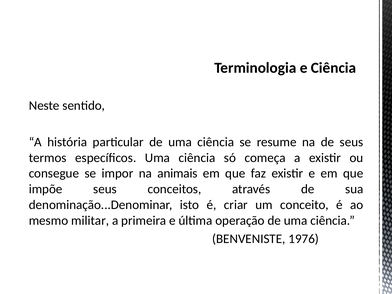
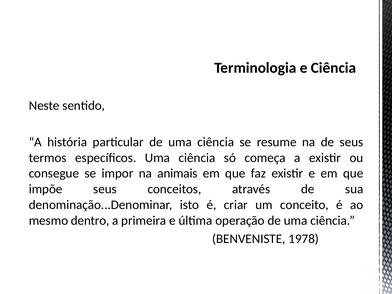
militar: militar -> dentro (90, 220)
1976: 1976 -> 1978 (304, 239)
